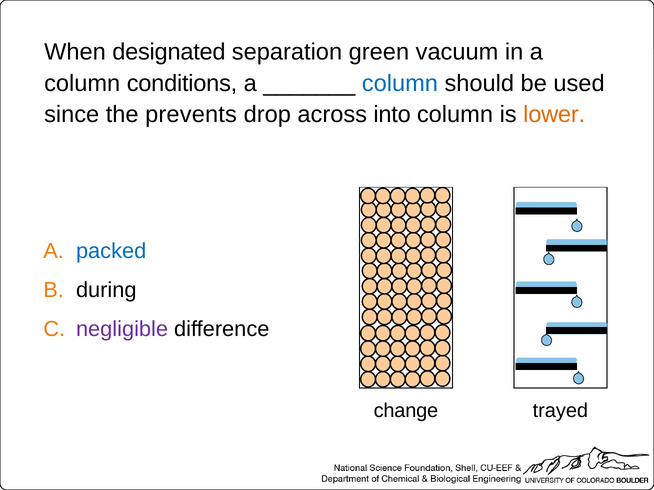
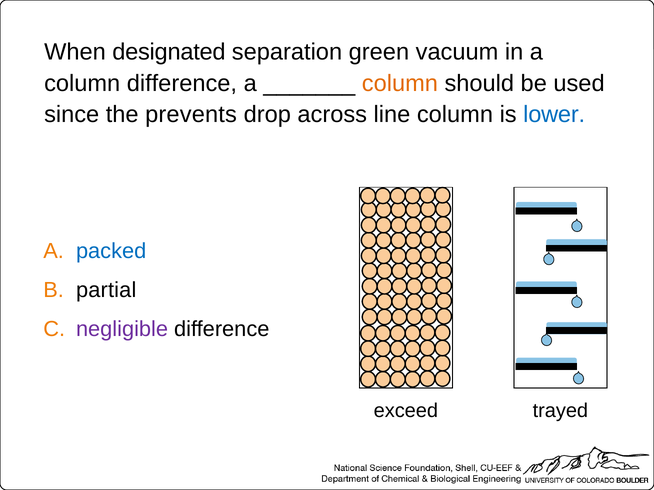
column conditions: conditions -> difference (182, 83)
column colour: blue -> orange (400, 83)
into: into -> line (392, 115)
lower colour: orange -> blue (554, 115)
during: during -> partial (106, 290)
change: change -> exceed (406, 411)
